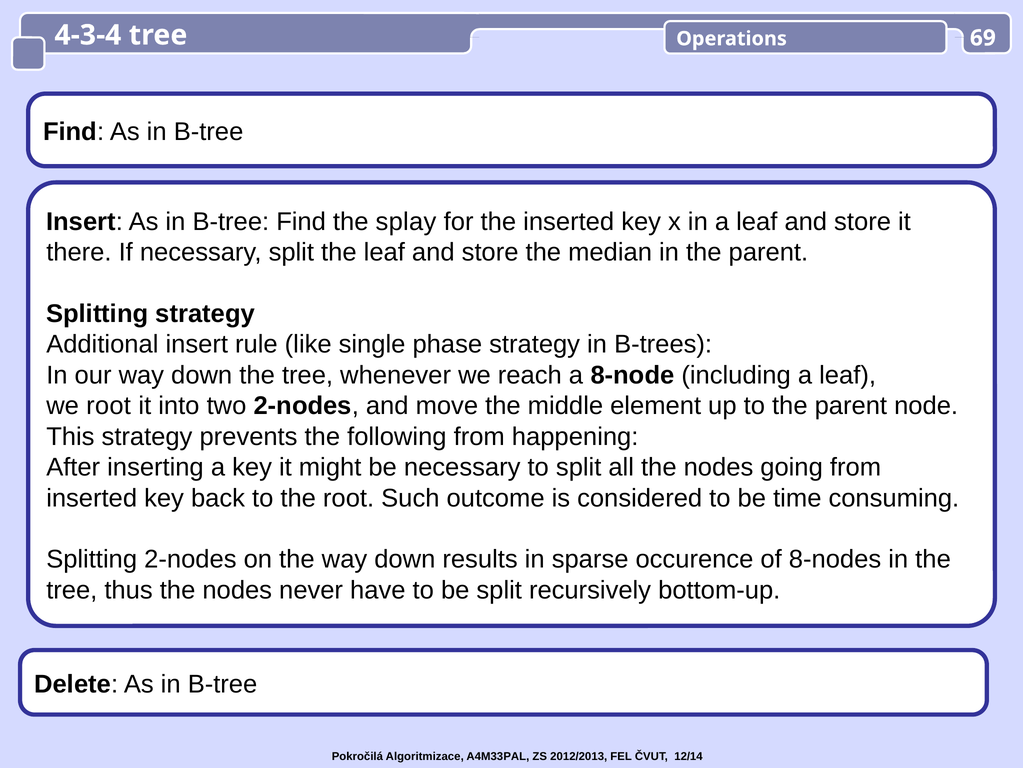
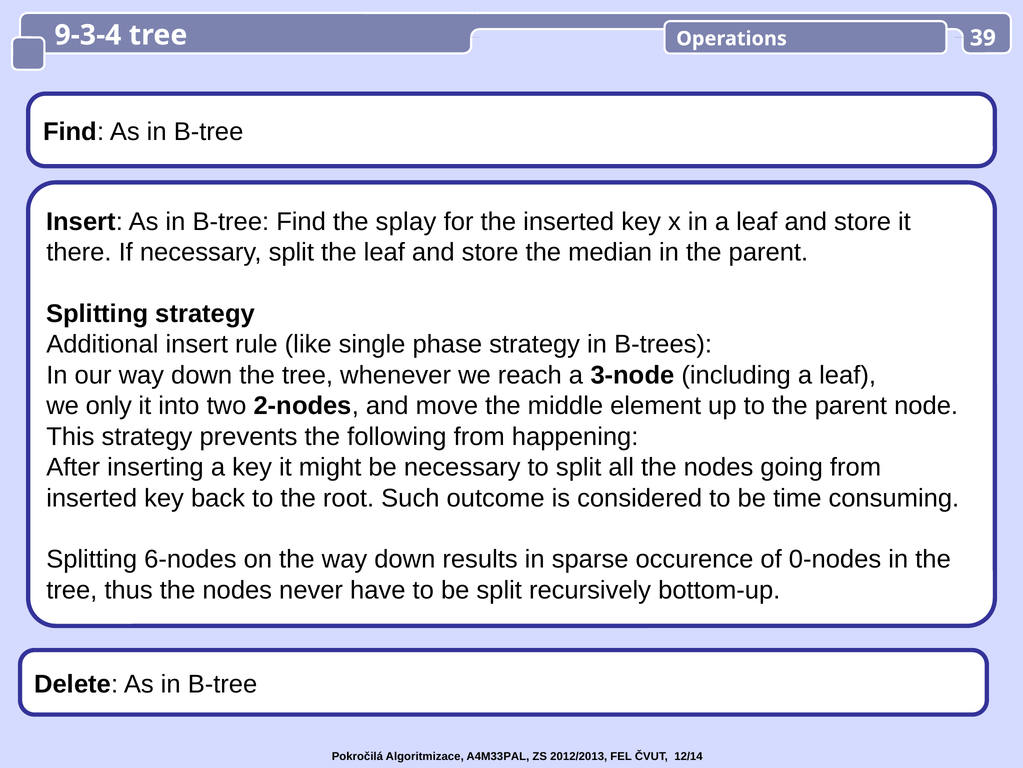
4-3-4: 4-3-4 -> 9-3-4 (88, 35)
69: 69 -> 39 (983, 38)
8-node: 8-node -> 3-node (633, 375)
we root: root -> only (109, 406)
Splitting 2-nodes: 2-nodes -> 6-nodes (190, 559)
8-nodes: 8-nodes -> 0-nodes (835, 559)
